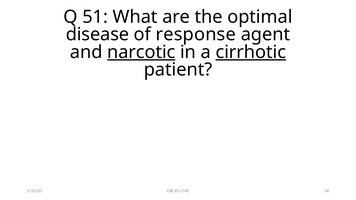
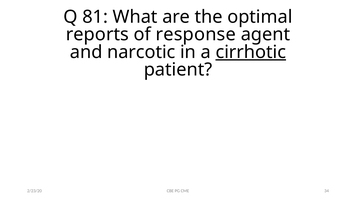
51: 51 -> 81 (95, 17)
disease: disease -> reports (97, 34)
narcotic underline: present -> none (141, 52)
